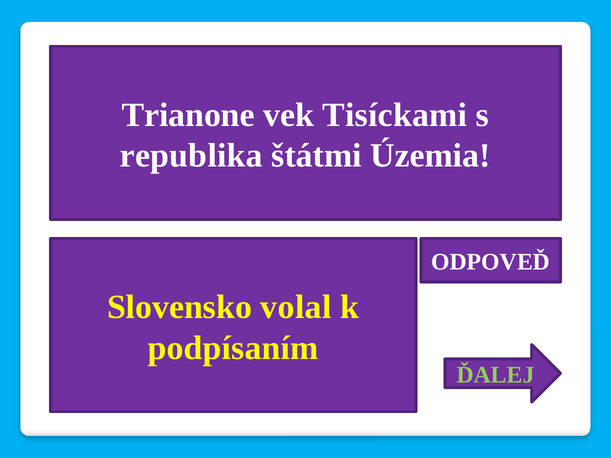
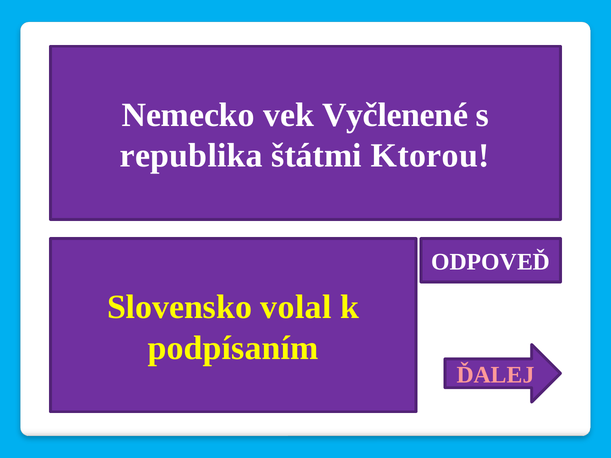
Trianone: Trianone -> Nemecko (188, 115)
Tisíckami: Tisíckami -> Vyčlenené (395, 115)
Územia: Územia -> Ktorou (430, 156)
ĎALEJ colour: light green -> pink (496, 375)
